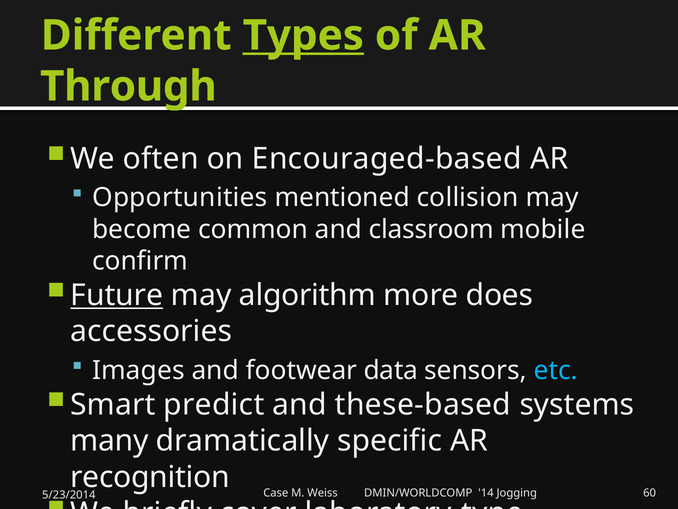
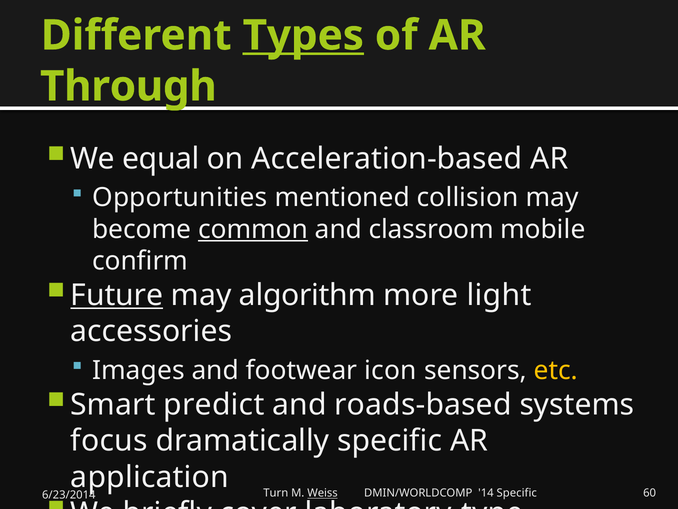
often: often -> equal (161, 159)
Encouraged-based: Encouraged-based -> Acceleration-based (387, 159)
common underline: none -> present (253, 229)
does: does -> light (499, 295)
data: data -> icon (391, 370)
etc colour: light blue -> yellow (556, 370)
these-based: these-based -> roads-based (423, 404)
many: many -> focus (109, 440)
recognition: recognition -> application (150, 477)
Case: Case -> Turn (276, 493)
Weiss underline: none -> present (323, 493)
14 Jogging: Jogging -> Specific (517, 493)
5/23/2014: 5/23/2014 -> 6/23/2014 (69, 495)
